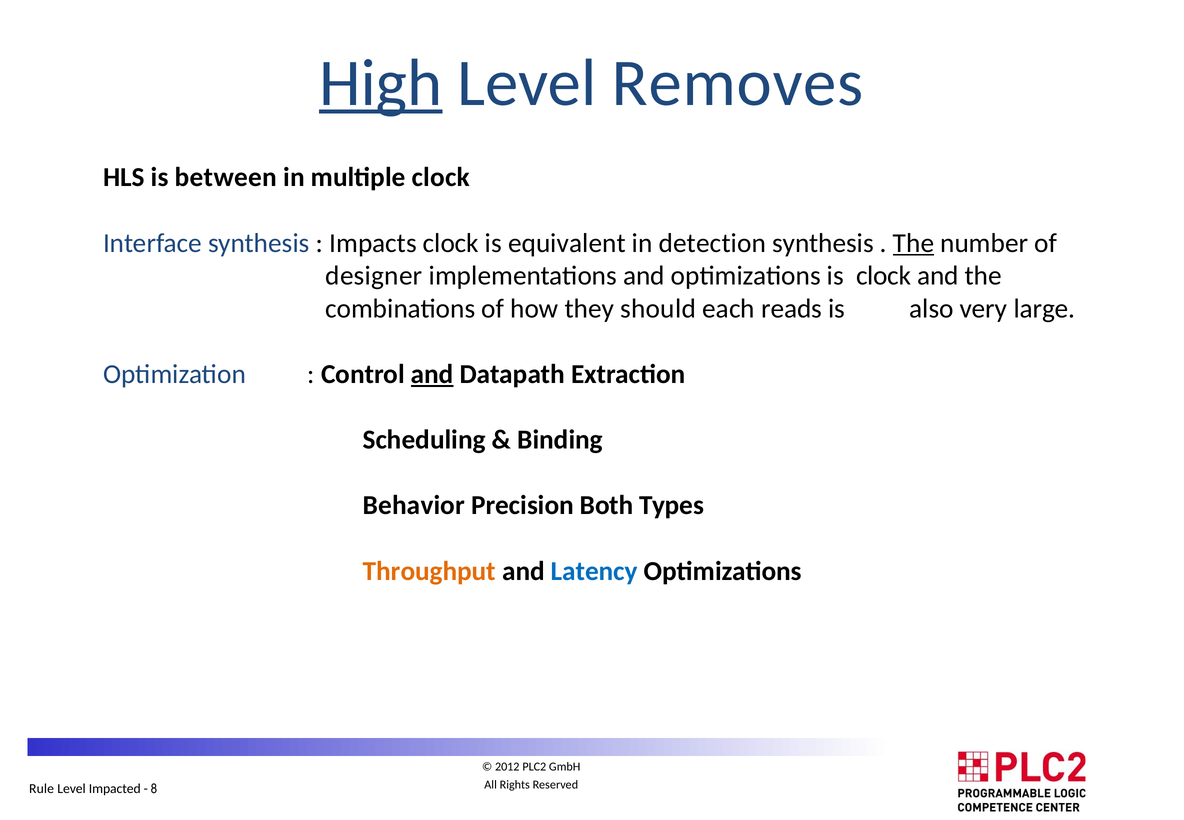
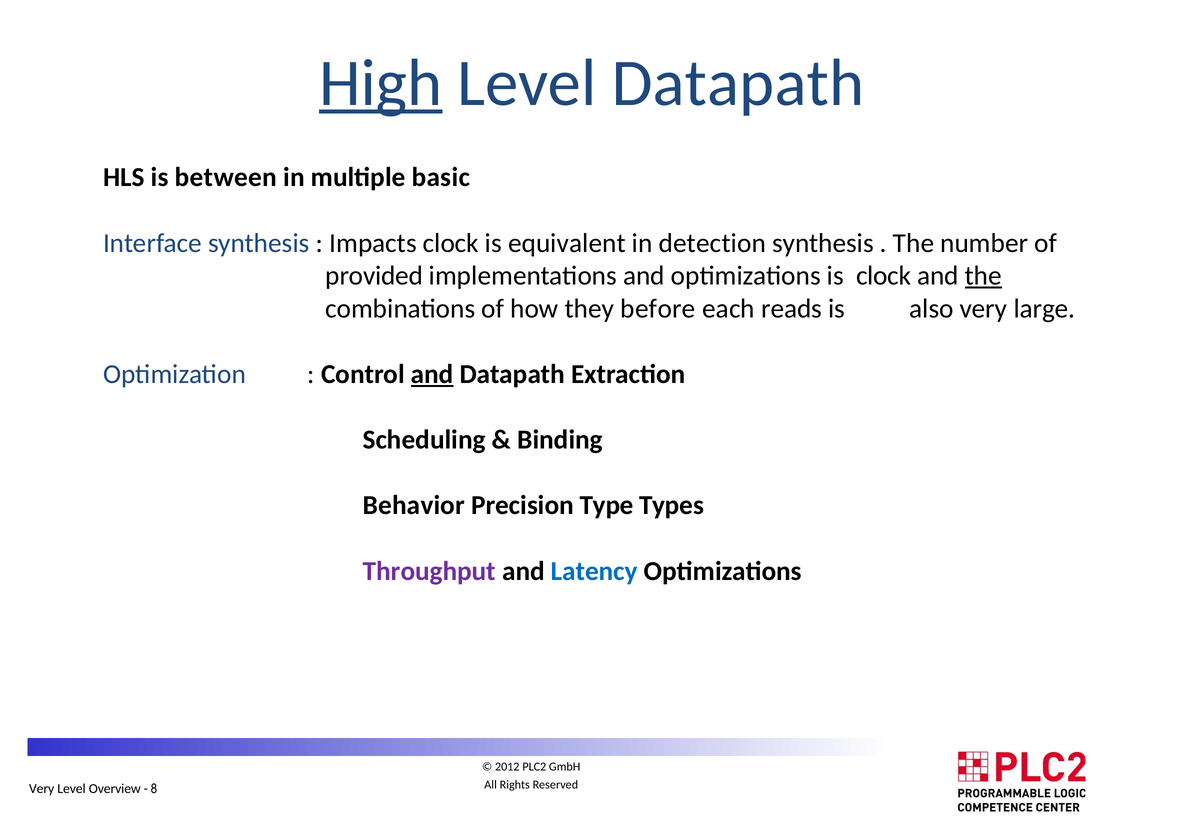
Level Removes: Removes -> Datapath (738, 83)
multiple clock: clock -> basic (441, 177)
The underline: present -> none (914, 243)
designer: designer -> provided (374, 276)
the underline: none -> present (983, 276)
should: should -> before (658, 308)
Both: Both -> Type (607, 505)
Throughput colour: orange -> purple (429, 571)
Rule: Rule -> Very (42, 788)
Impacted: Impacted -> Overview (115, 788)
